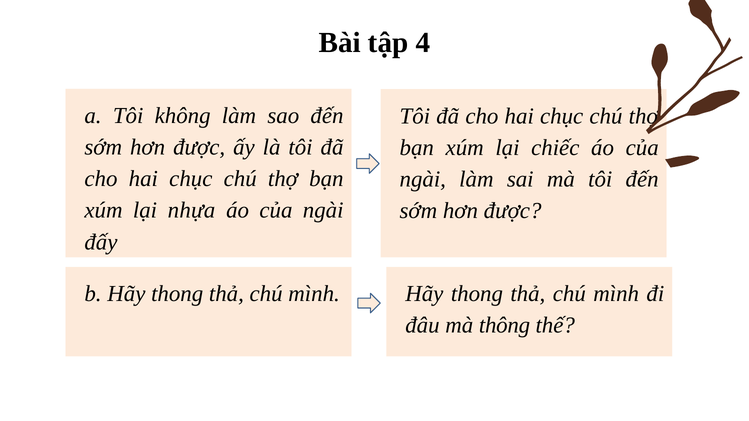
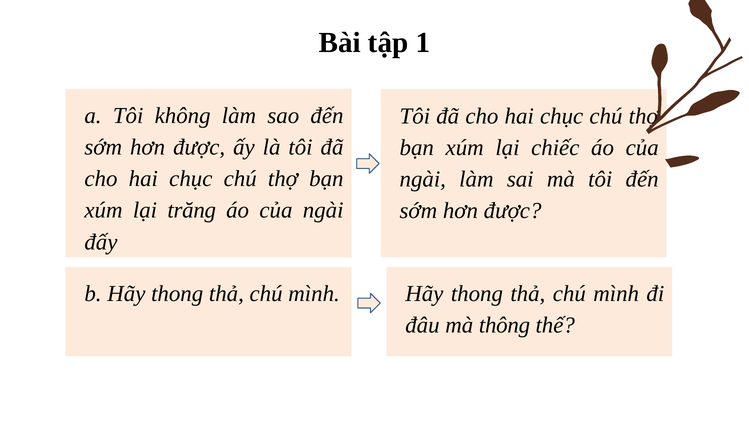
4: 4 -> 1 (423, 43)
nhựa: nhựa -> trăng (192, 211)
